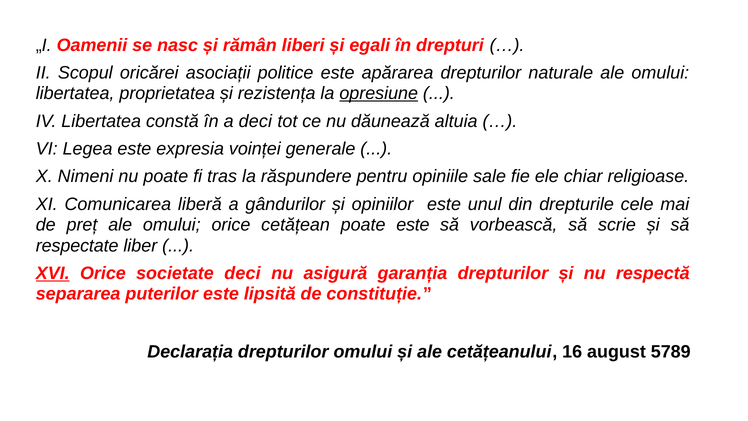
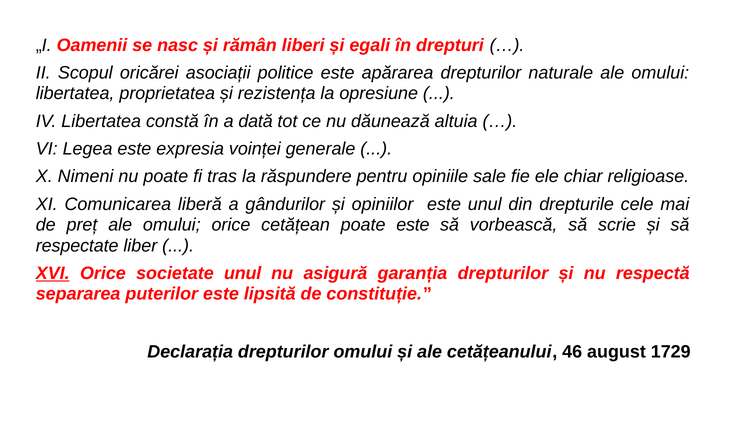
opresiune underline: present -> none (379, 93)
a deci: deci -> dată (256, 121)
societate deci: deci -> unul (243, 273)
16: 16 -> 46 (572, 351)
5789: 5789 -> 1729 (671, 351)
